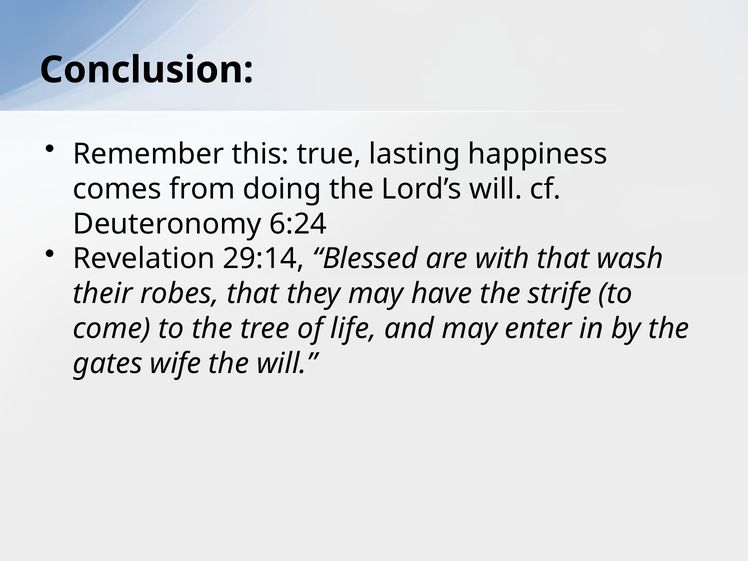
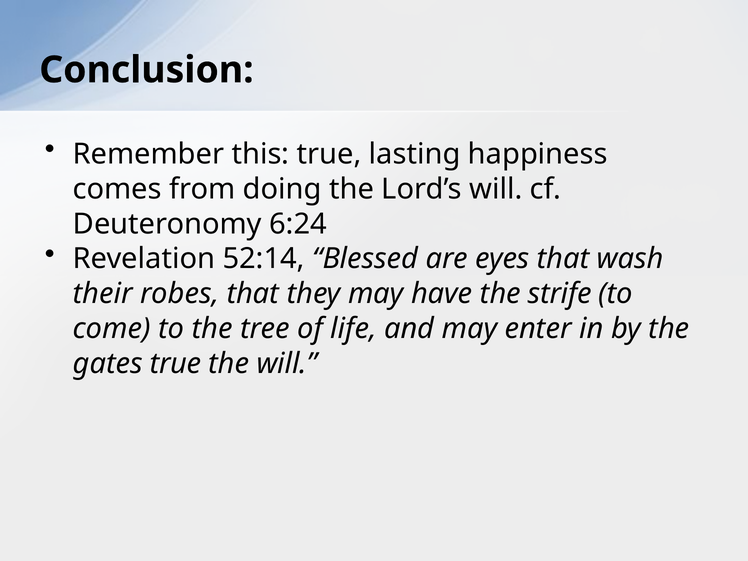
29:14: 29:14 -> 52:14 (264, 259)
with: with -> eyes (502, 259)
gates wife: wife -> true (176, 364)
